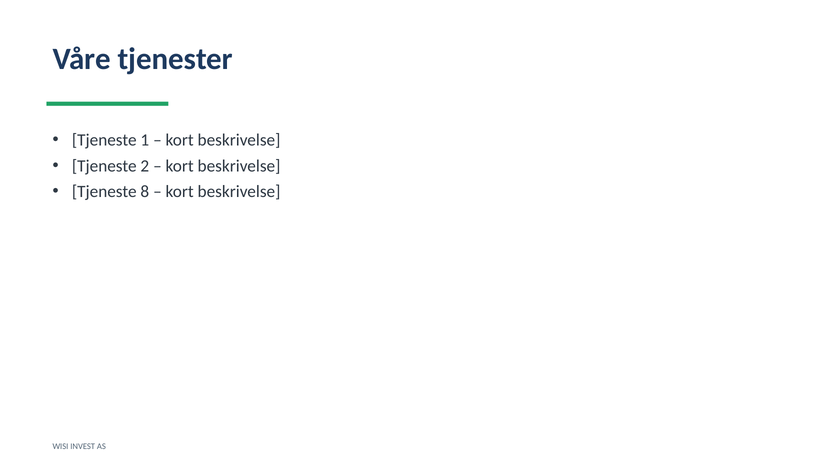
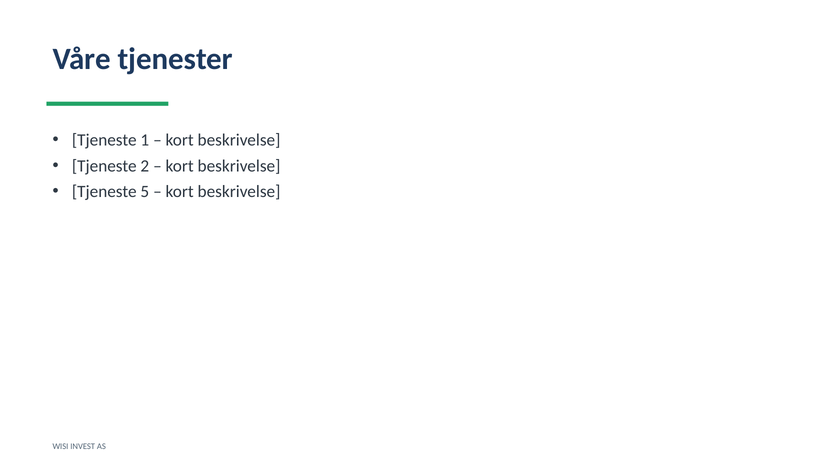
8: 8 -> 5 (145, 192)
